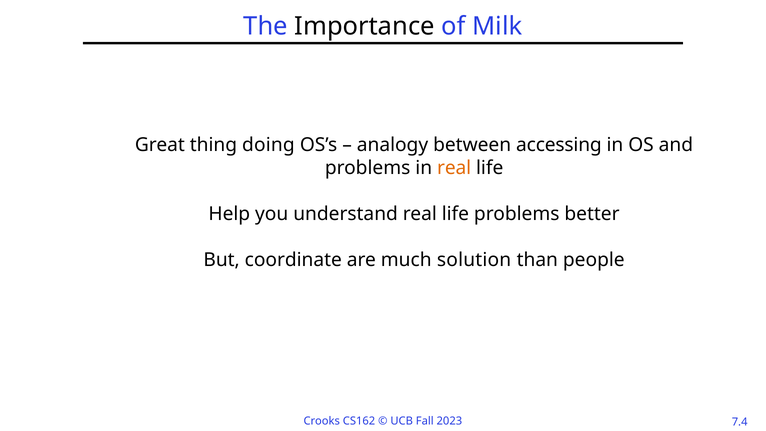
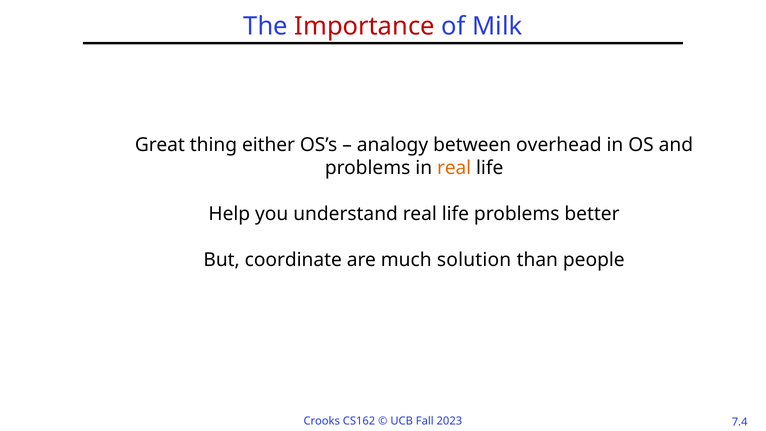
Importance colour: black -> red (365, 26)
doing: doing -> either (269, 145)
accessing: accessing -> overhead (559, 145)
